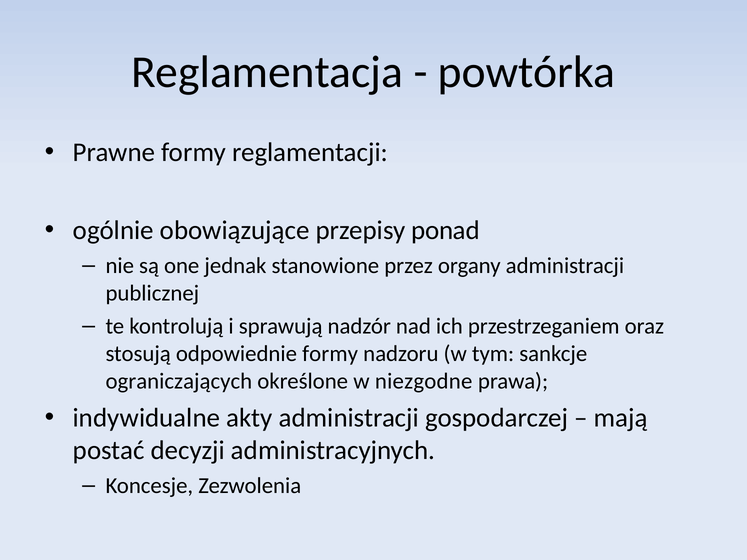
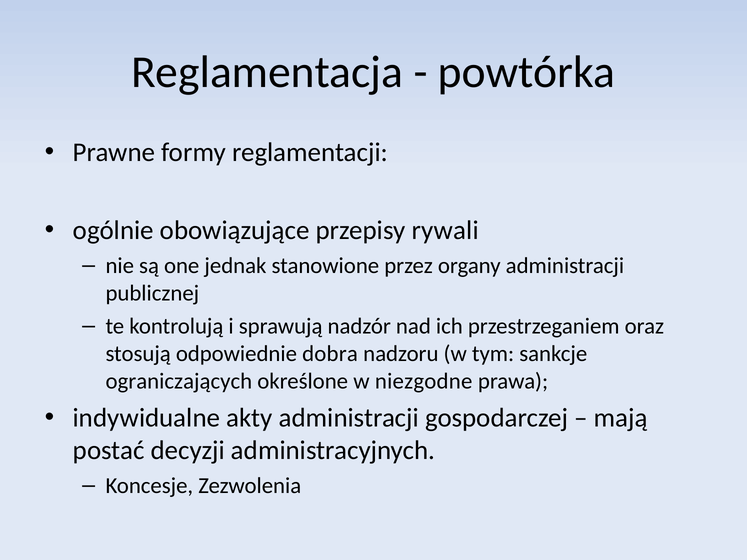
ponad: ponad -> rywali (445, 231)
odpowiednie formy: formy -> dobra (330, 354)
